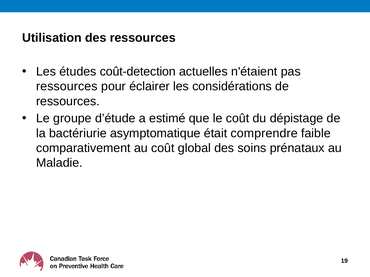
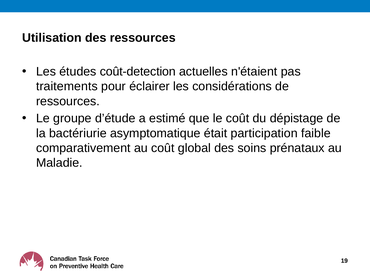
ressources: ressources -> traitements (67, 87)
comprendre: comprendre -> participation (264, 133)
